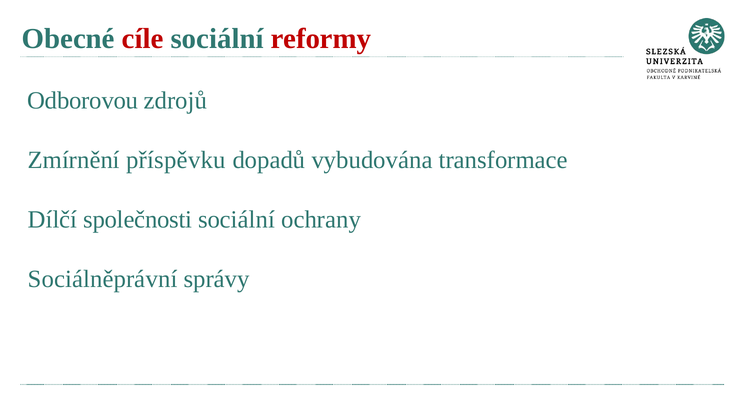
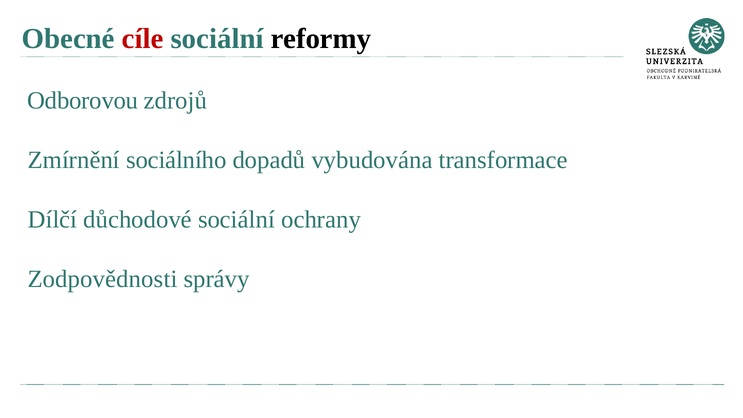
reformy colour: red -> black (321, 39)
příspěvku: příspěvku -> sociálního (176, 160)
společnosti: společnosti -> důchodové (138, 219)
Sociálněprávní: Sociálněprávní -> Zodpovědnosti (103, 279)
